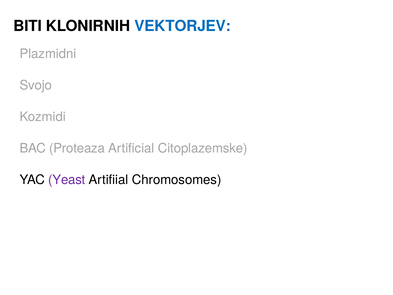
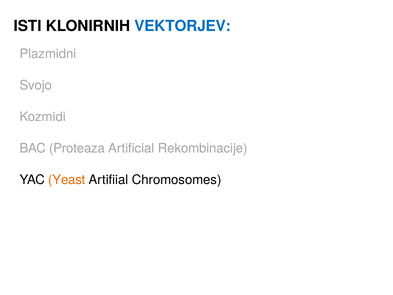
BITI: BITI -> ISTI (28, 26)
Citoplazemske: Citoplazemske -> Rekombinacije (203, 148)
Yeast colour: purple -> orange (67, 180)
